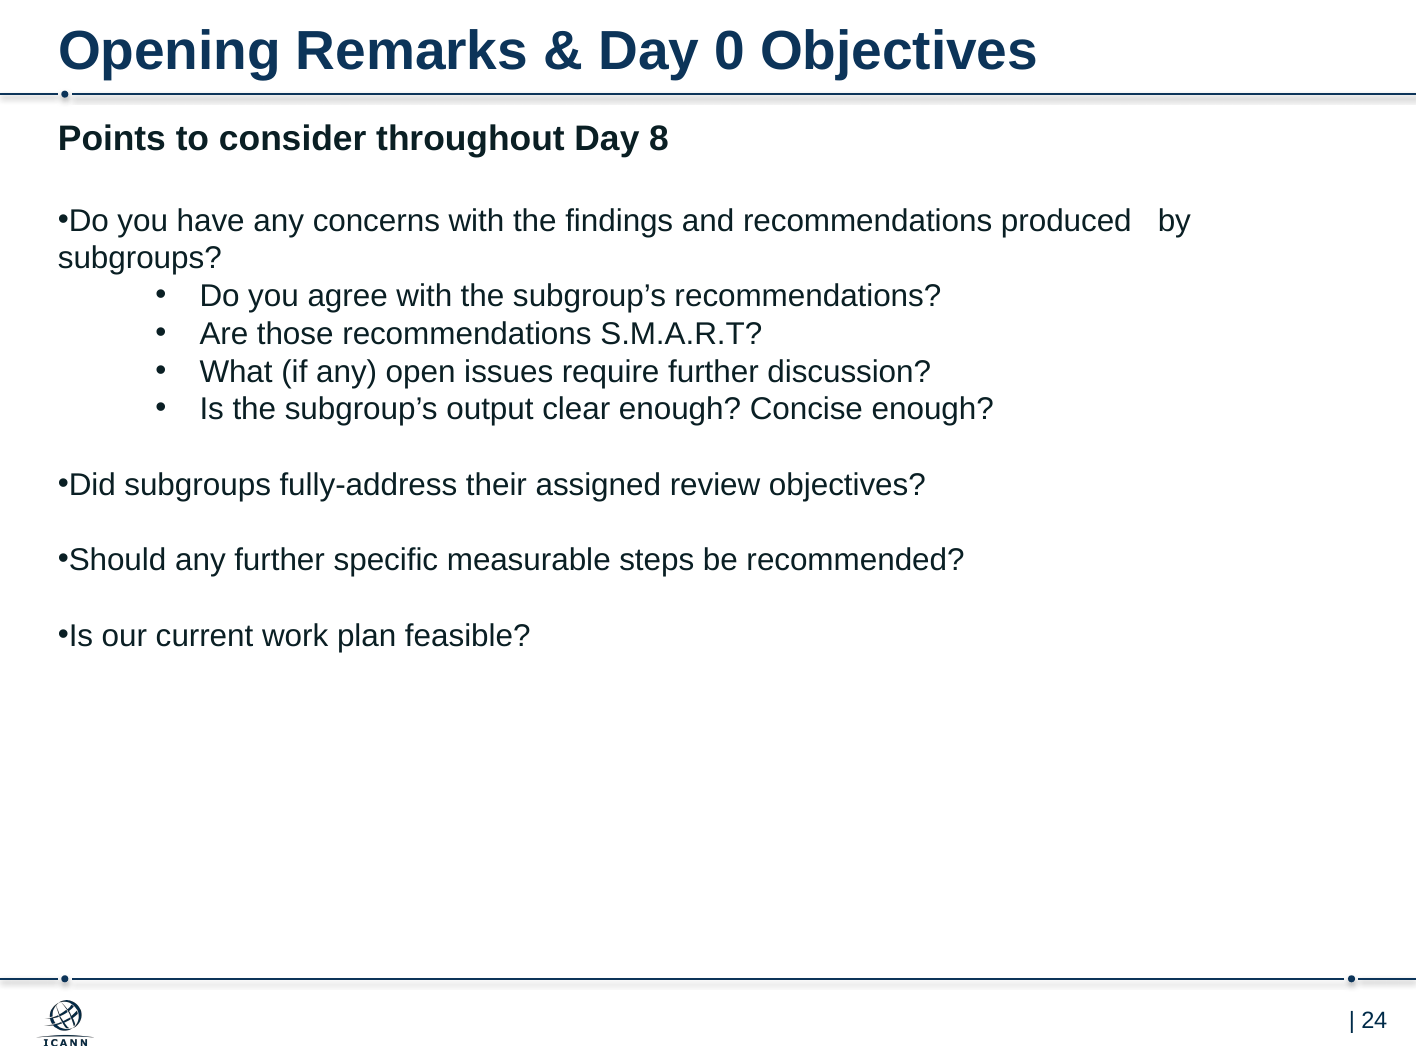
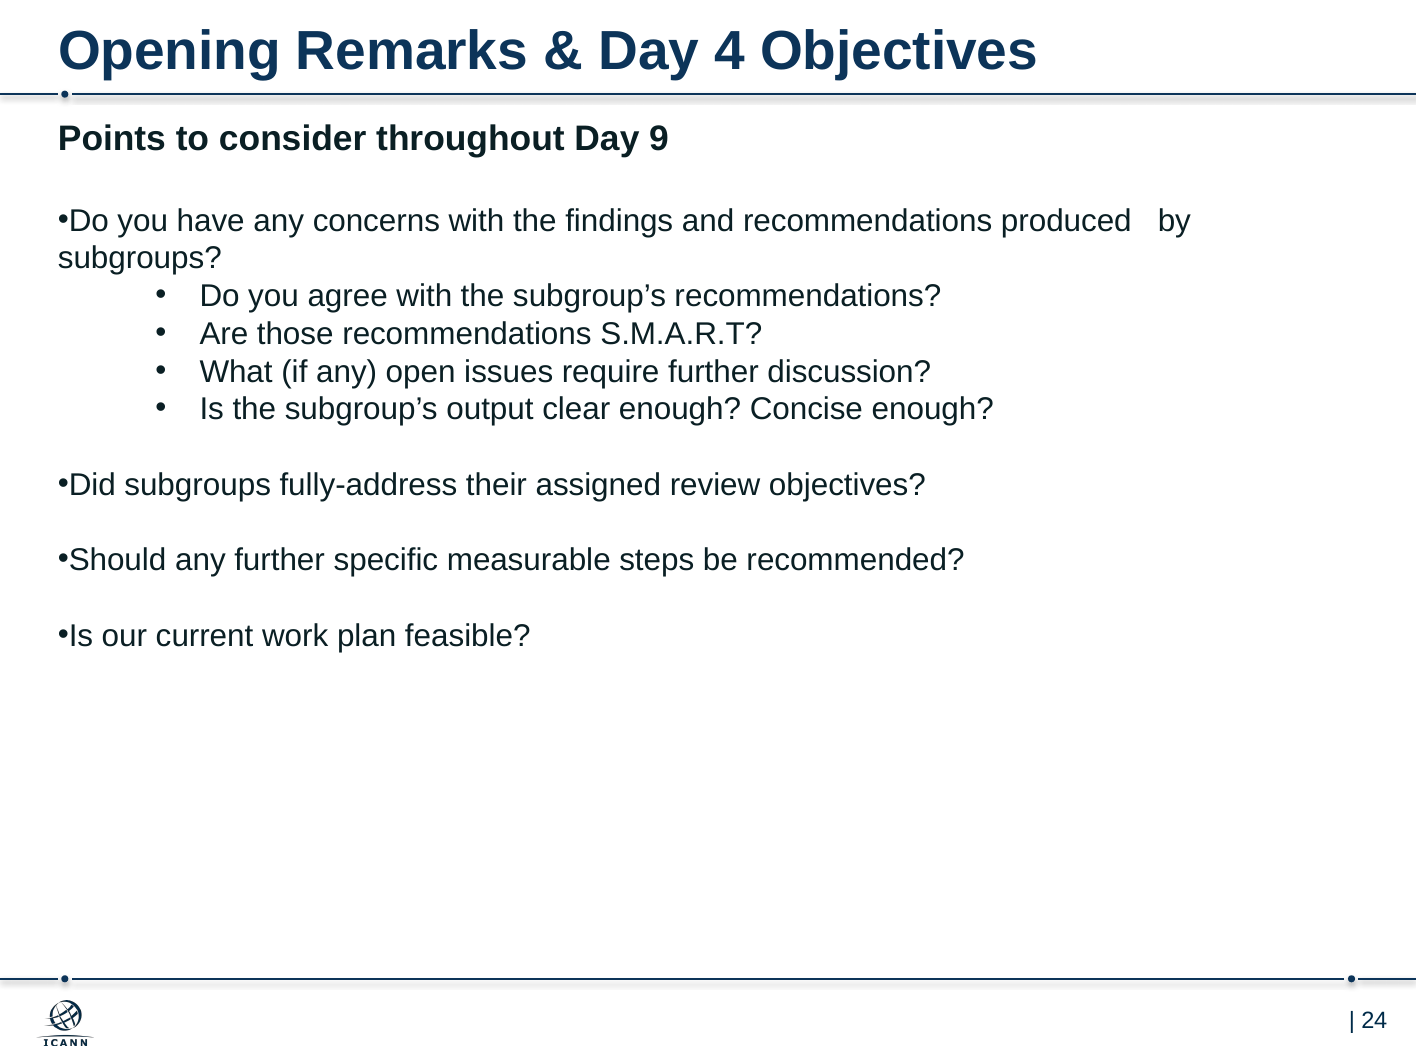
0: 0 -> 4 (730, 51)
8: 8 -> 9 (659, 138)
